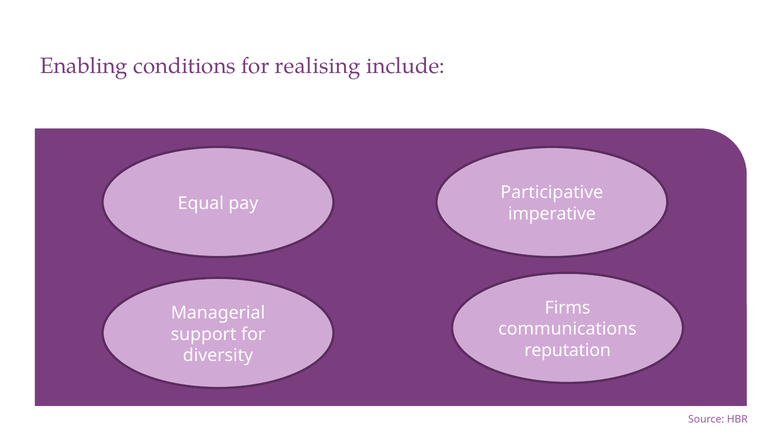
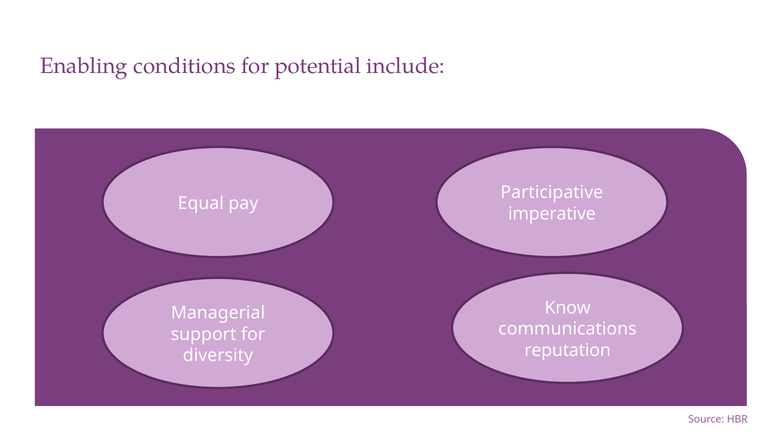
realising: realising -> potential (318, 66)
Firms: Firms -> Know (568, 308)
